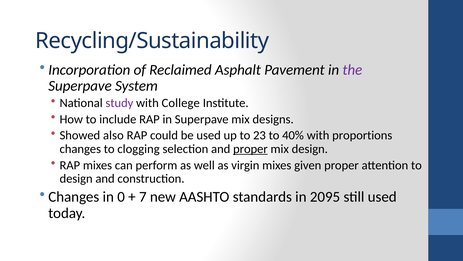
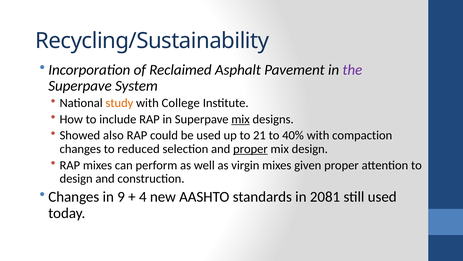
study colour: purple -> orange (119, 103)
mix underline: none -> present (241, 119)
23: 23 -> 21 (259, 135)
proportions: proportions -> compaction (362, 135)
clogging: clogging -> reduced (139, 149)
0: 0 -> 9 (121, 197)
7: 7 -> 4 (143, 197)
2095: 2095 -> 2081 (325, 197)
